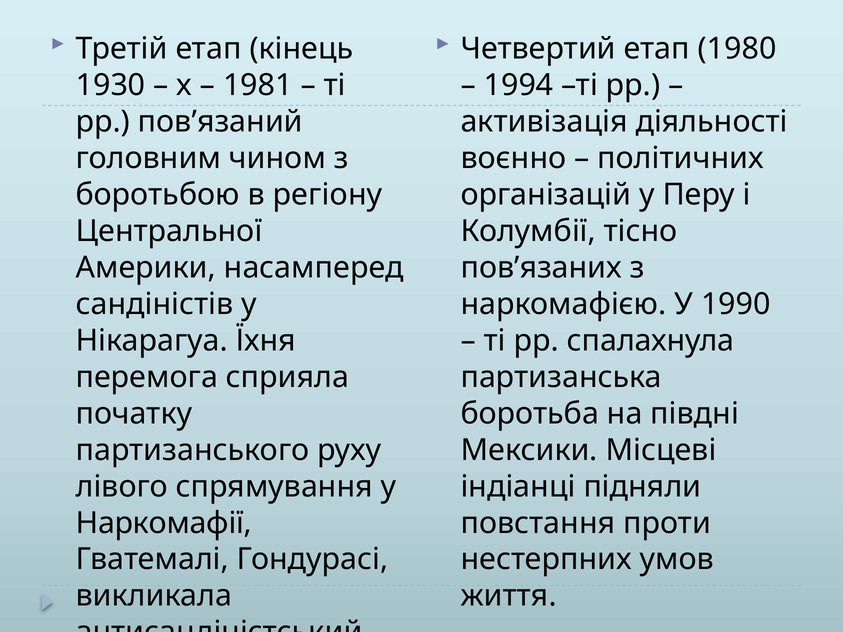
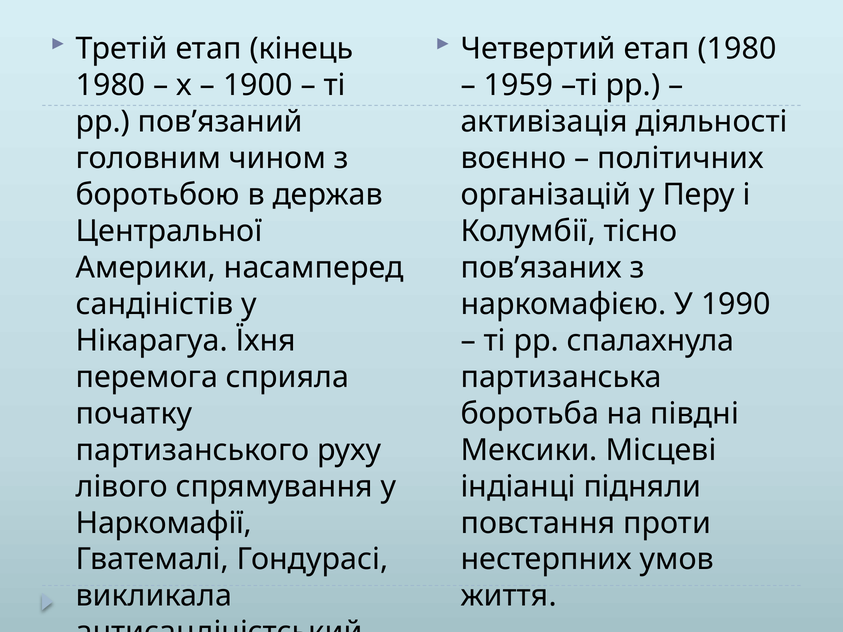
1930: 1930 -> 1980 (111, 85)
1981: 1981 -> 1900 (258, 85)
1994: 1994 -> 1959 (519, 85)
регіону: регіону -> держав (328, 195)
